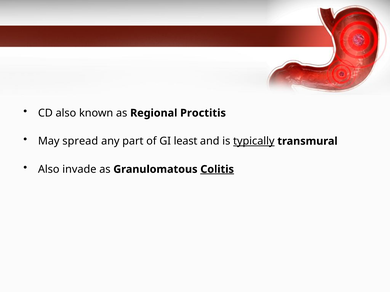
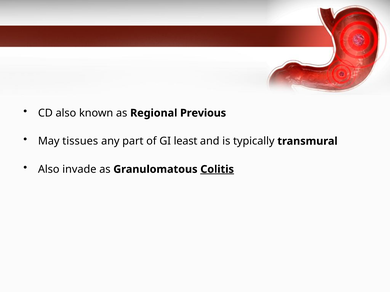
Proctitis: Proctitis -> Previous (203, 113)
spread: spread -> tissues (80, 141)
typically underline: present -> none (254, 141)
